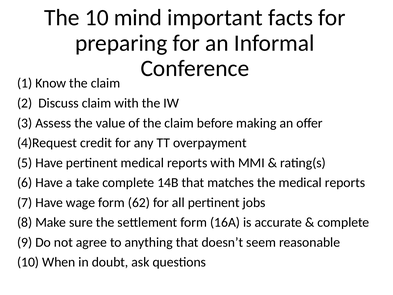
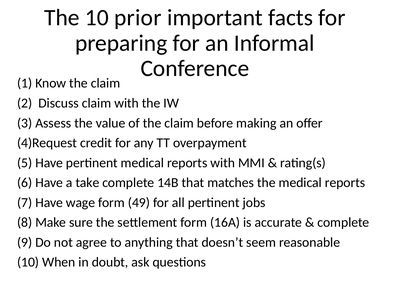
mind: mind -> prior (138, 18)
62: 62 -> 49 (139, 202)
